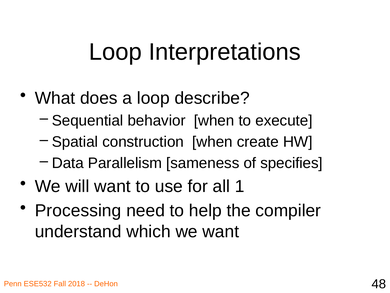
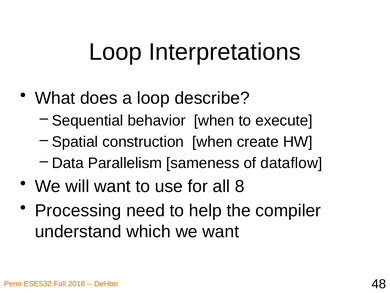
specifies: specifies -> dataflow (291, 163)
1: 1 -> 8 (240, 186)
